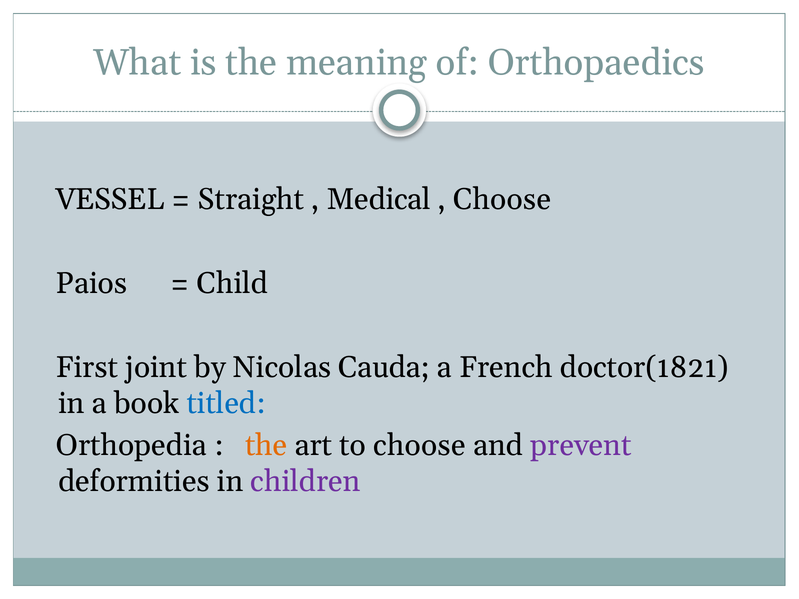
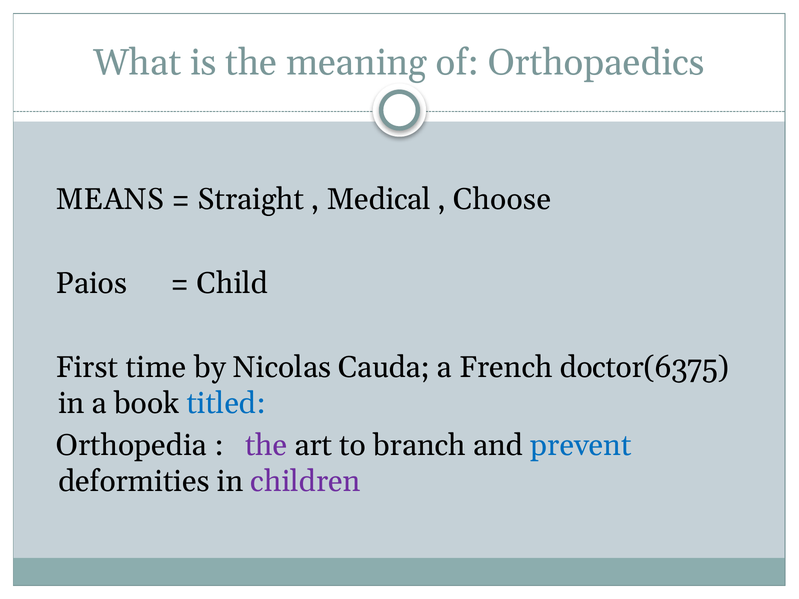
VESSEL: VESSEL -> MEANS (110, 199)
joint: joint -> time (156, 367)
doctor(1821: doctor(1821 -> doctor(6375 (644, 367)
the colour: orange -> purple (266, 445)
to choose: choose -> branch (420, 445)
prevent colour: purple -> blue (581, 445)
